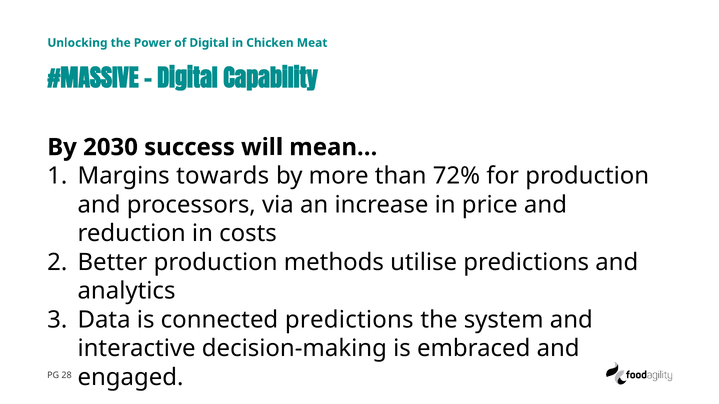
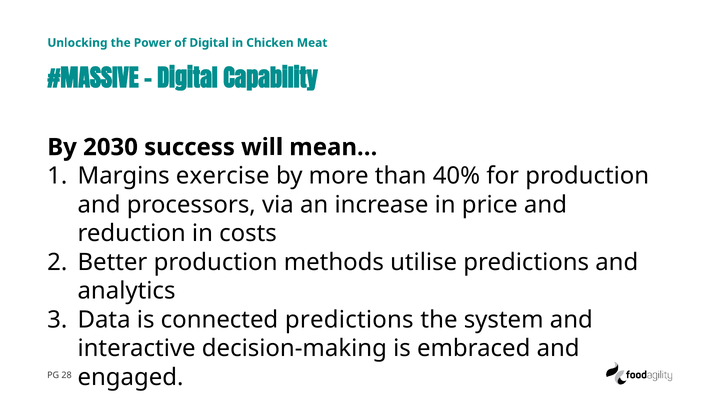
towards: towards -> exercise (223, 176)
72%: 72% -> 40% (456, 176)
